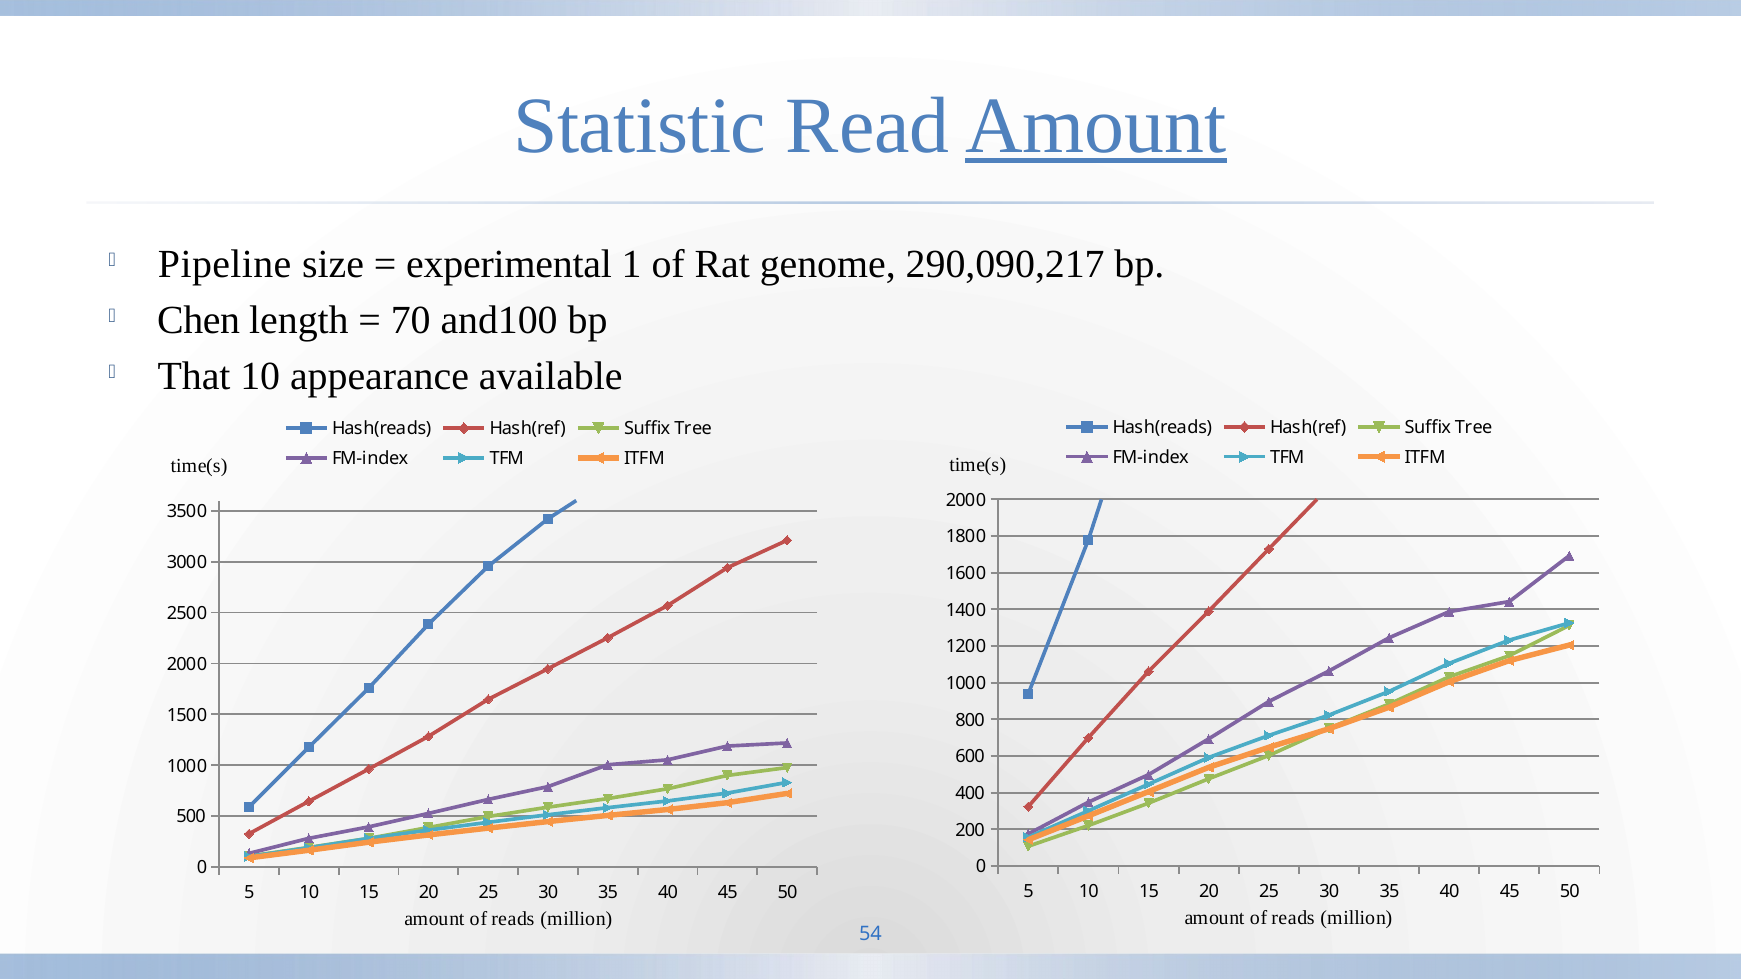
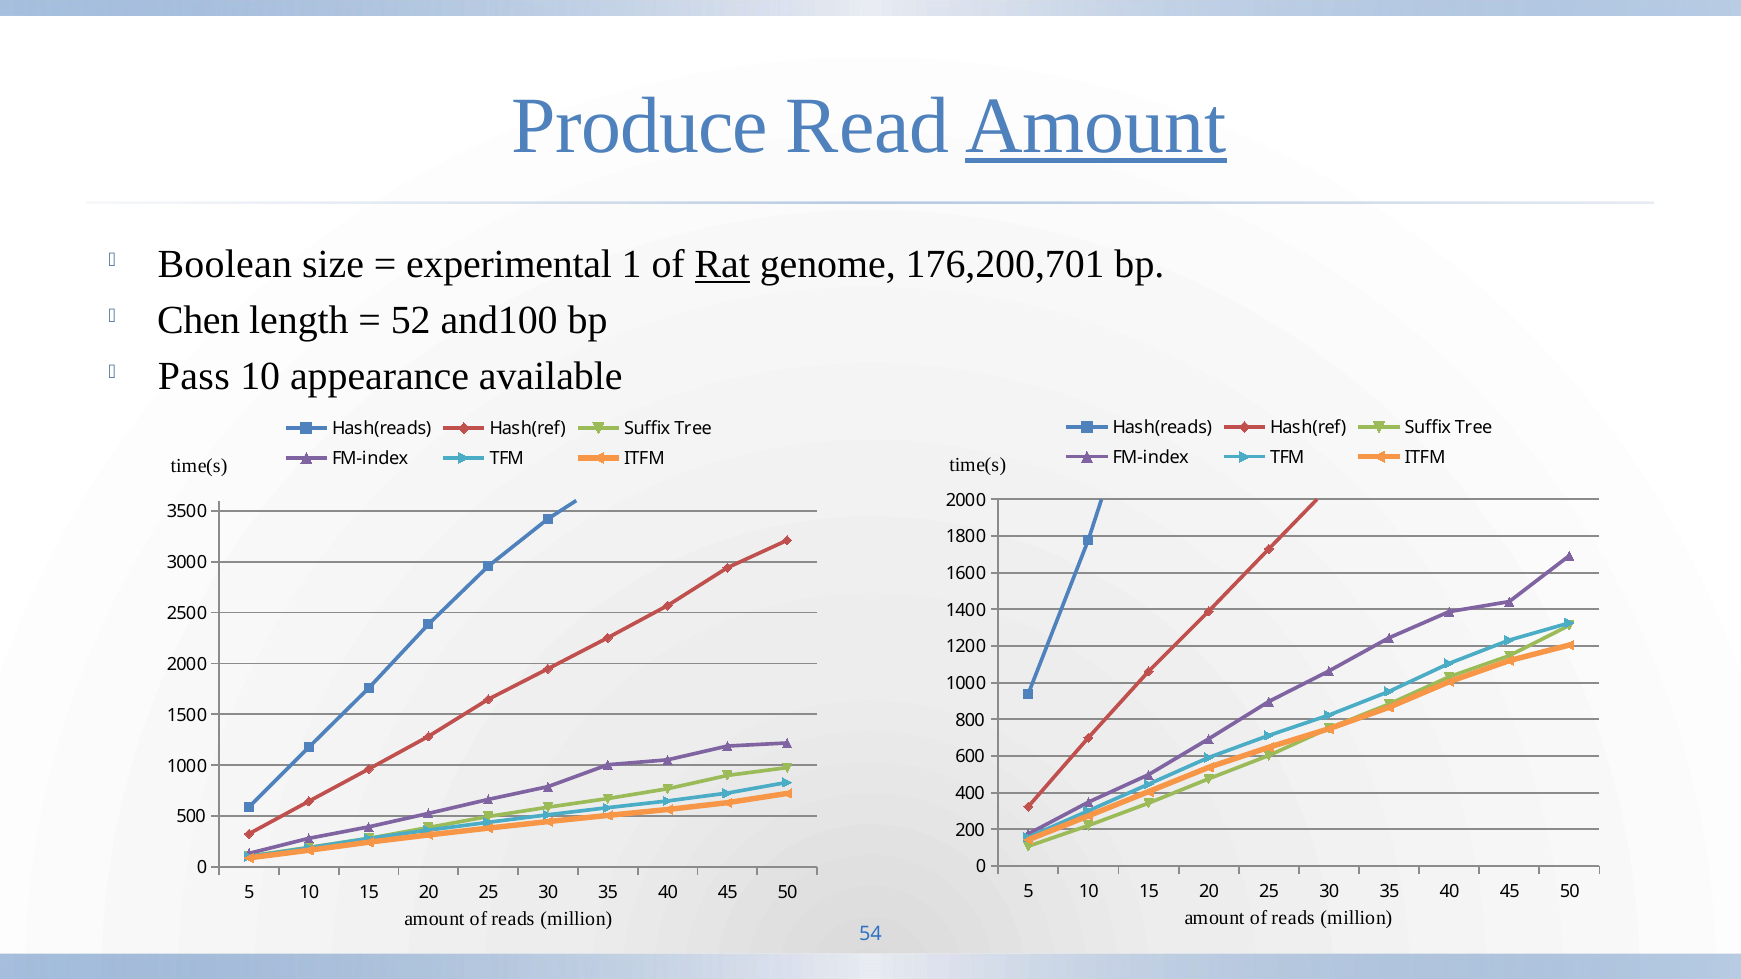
Statistic: Statistic -> Produce (640, 126)
Pipeline: Pipeline -> Boolean (225, 265)
Rat underline: none -> present (722, 265)
290,090,217: 290,090,217 -> 176,200,701 (1005, 265)
70: 70 -> 52 (411, 320)
That: That -> Pass (194, 376)
